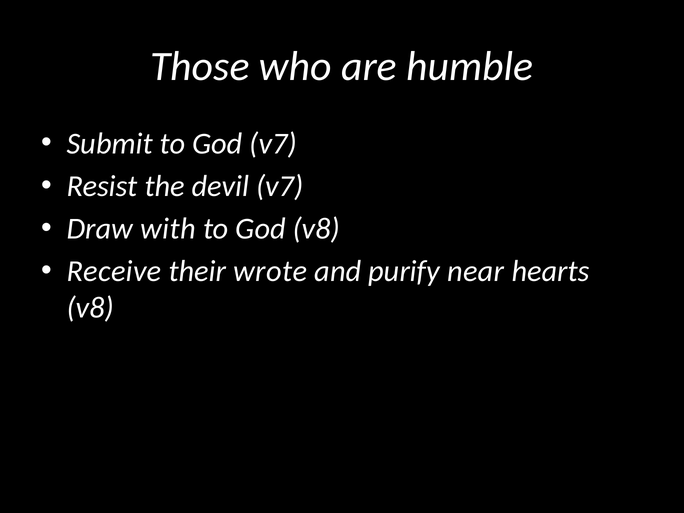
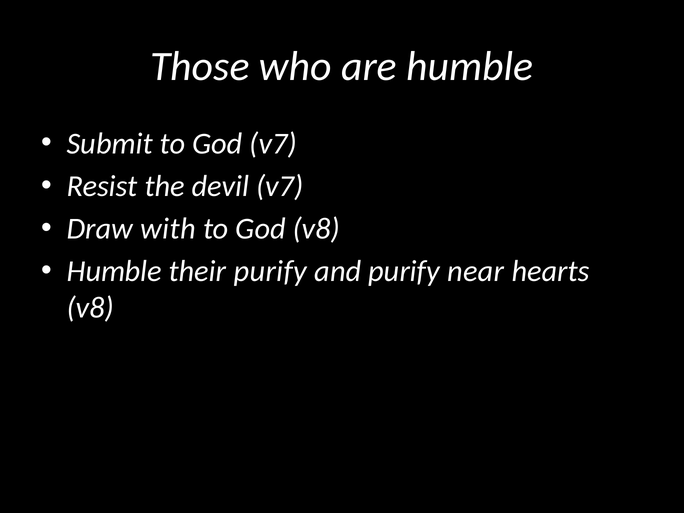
Receive: Receive -> Humble (114, 271)
their wrote: wrote -> purify (270, 271)
